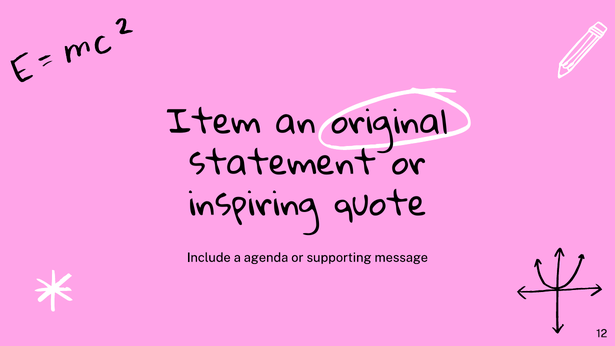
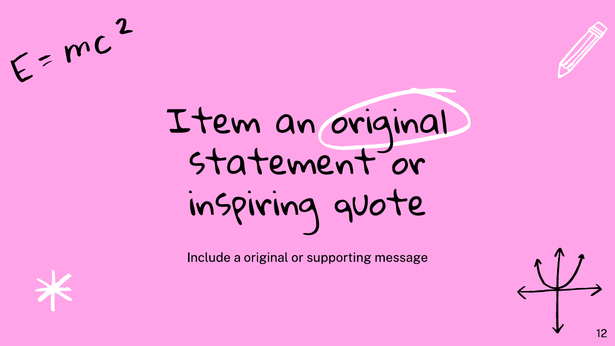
a agenda: agenda -> original (266, 258)
